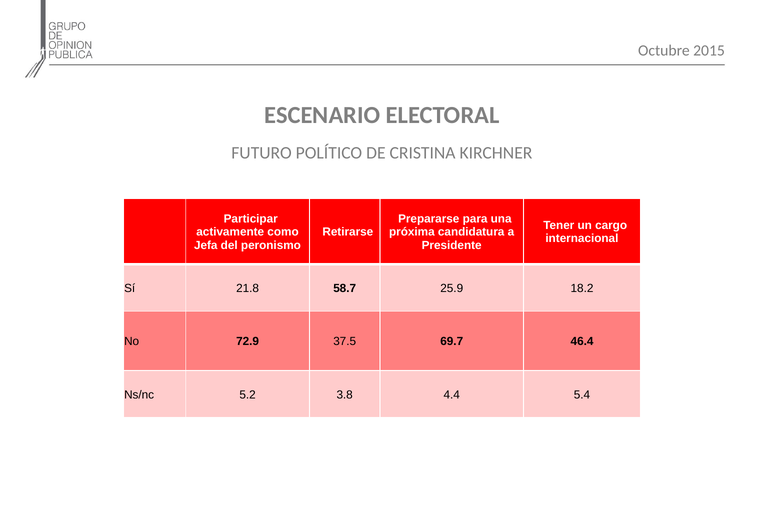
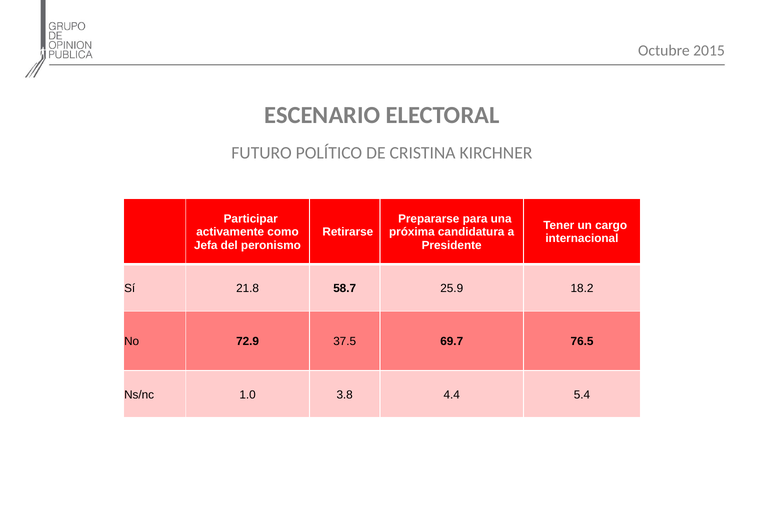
46.4: 46.4 -> 76.5 (582, 341)
5.2: 5.2 -> 1.0 (248, 395)
